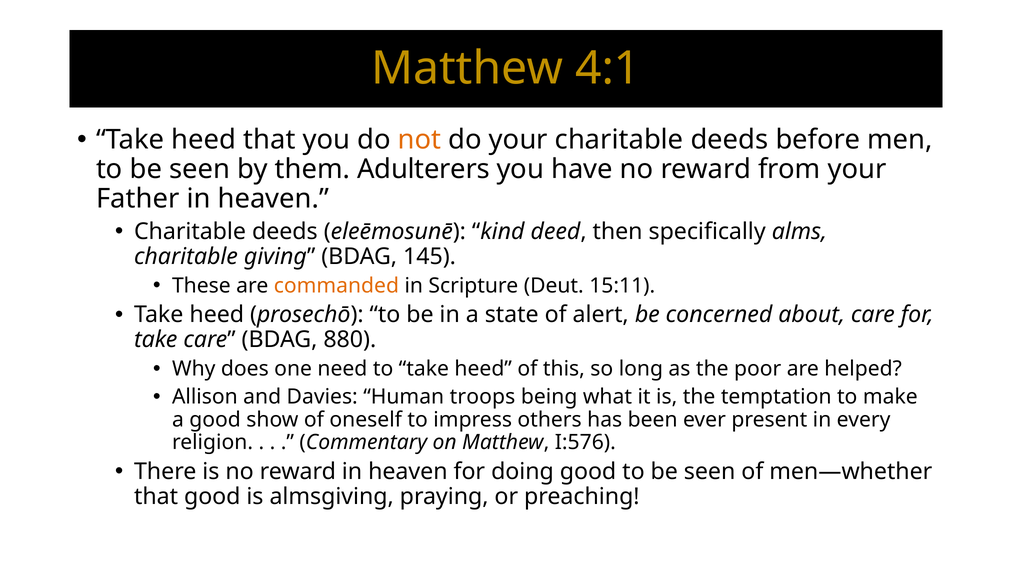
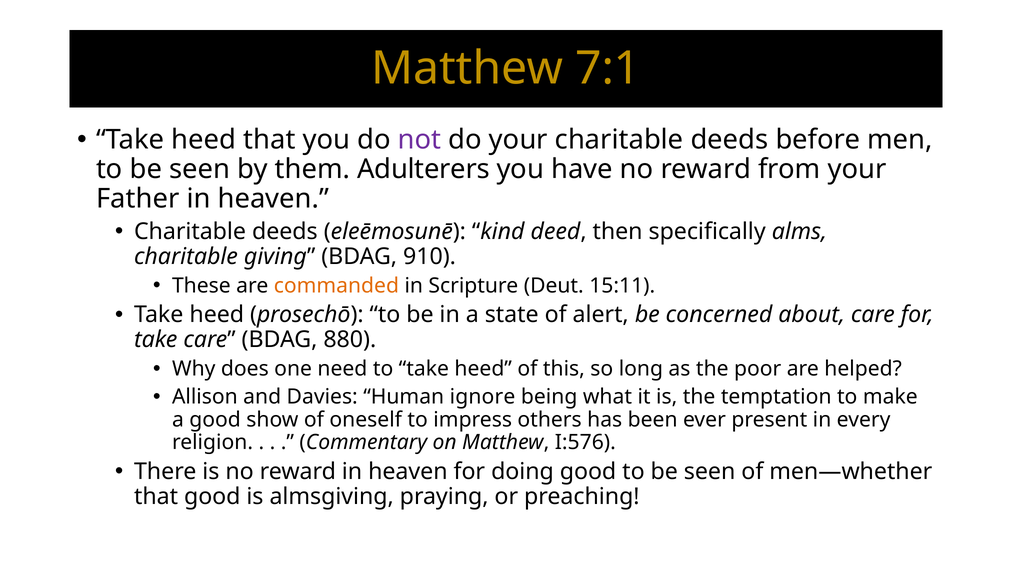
4:1: 4:1 -> 7:1 (608, 68)
not colour: orange -> purple (420, 140)
145: 145 -> 910 (430, 257)
troops: troops -> ignore (482, 397)
